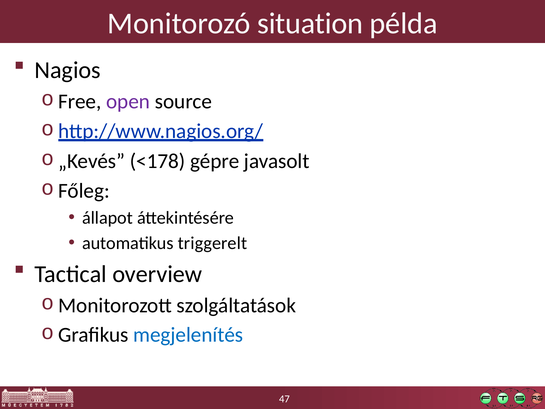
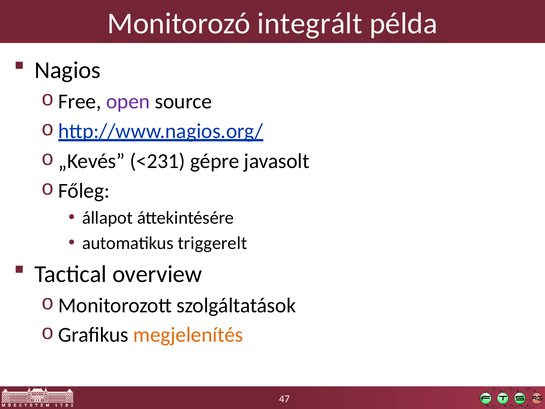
situation: situation -> integrált (310, 24)
<178: <178 -> <231 (158, 161)
megjelenítés colour: blue -> orange (188, 335)
